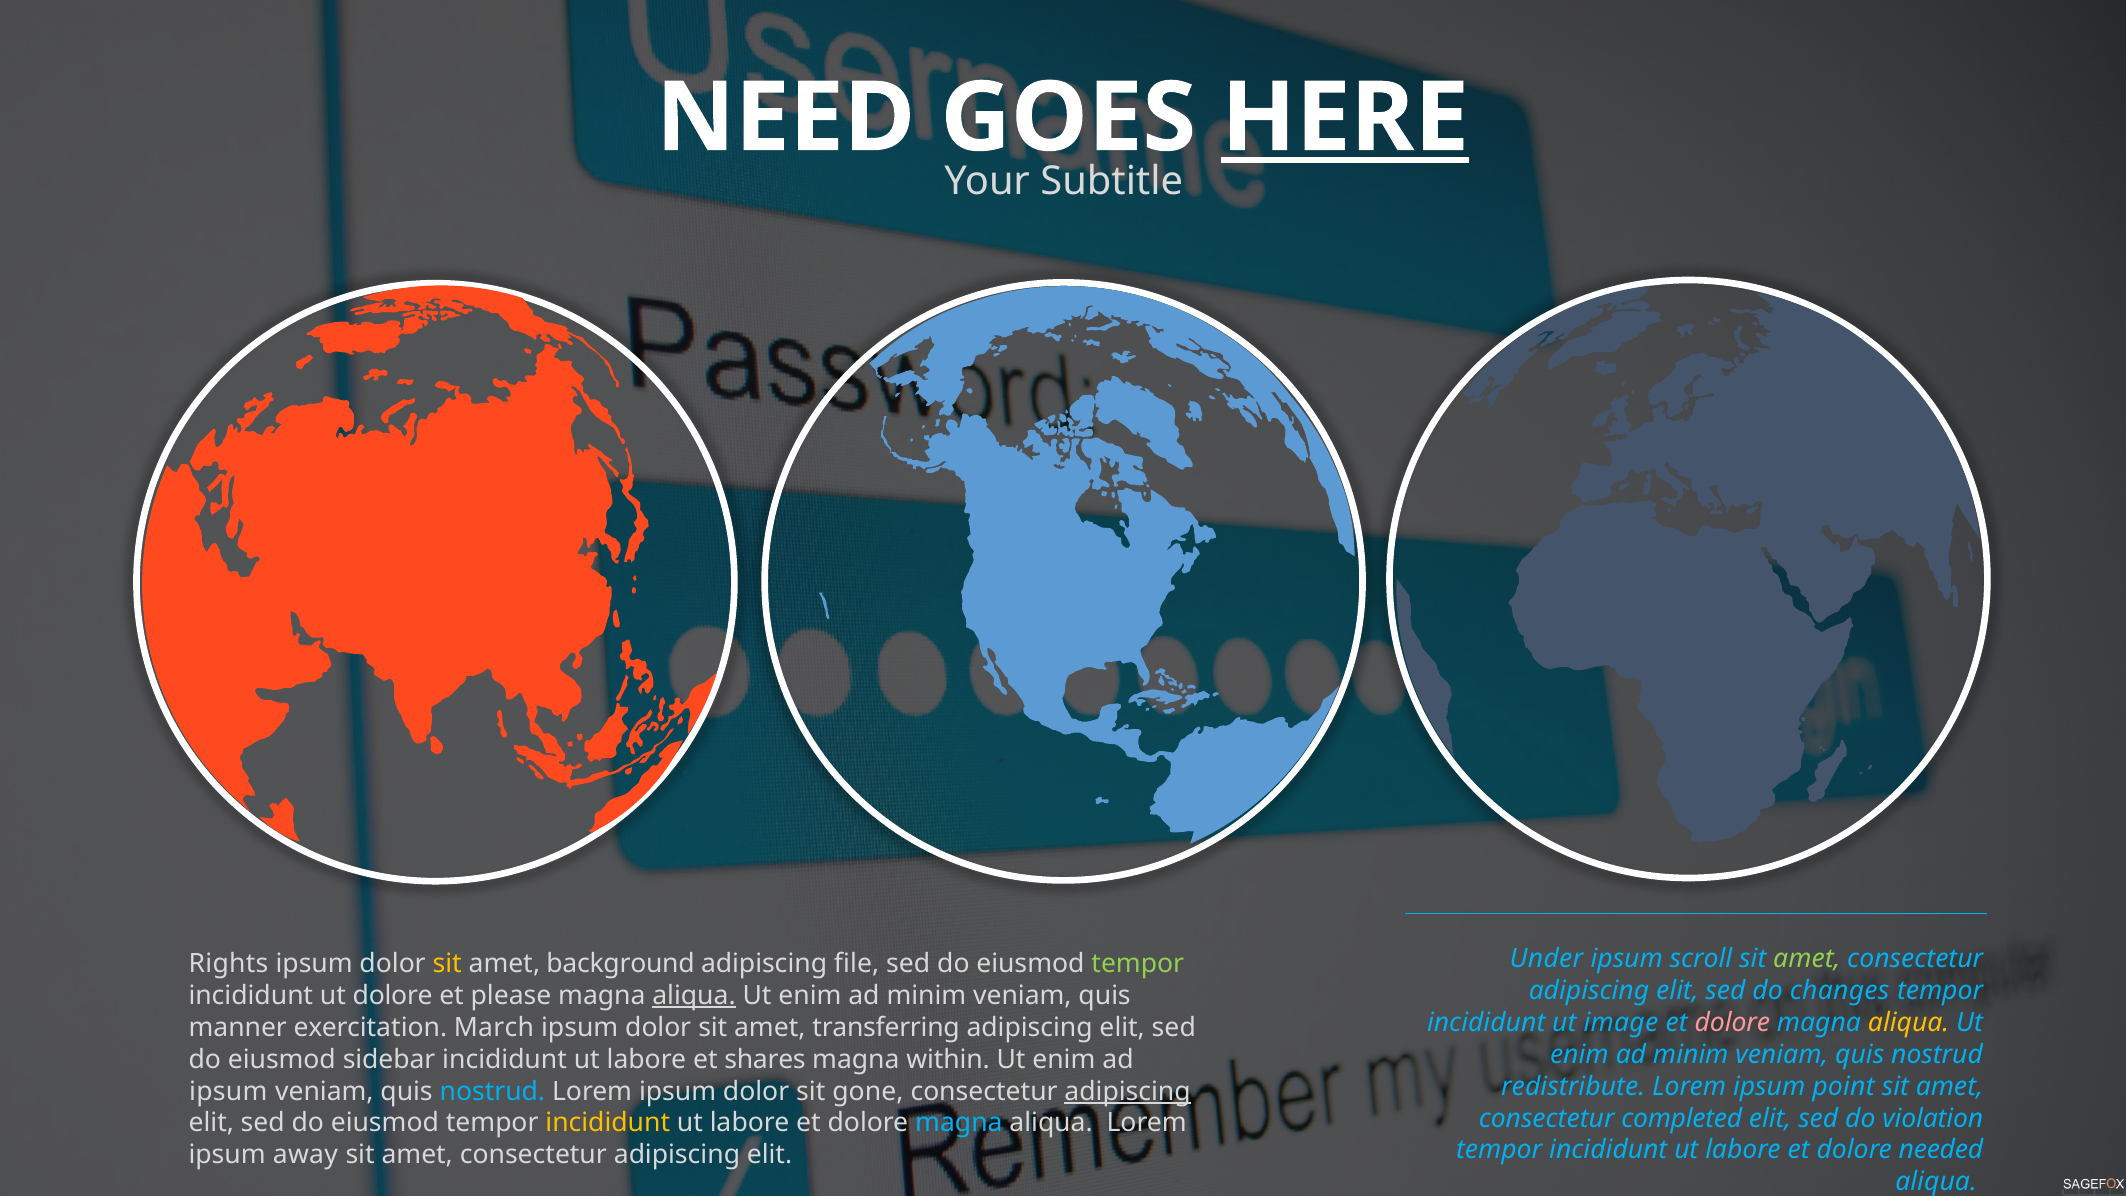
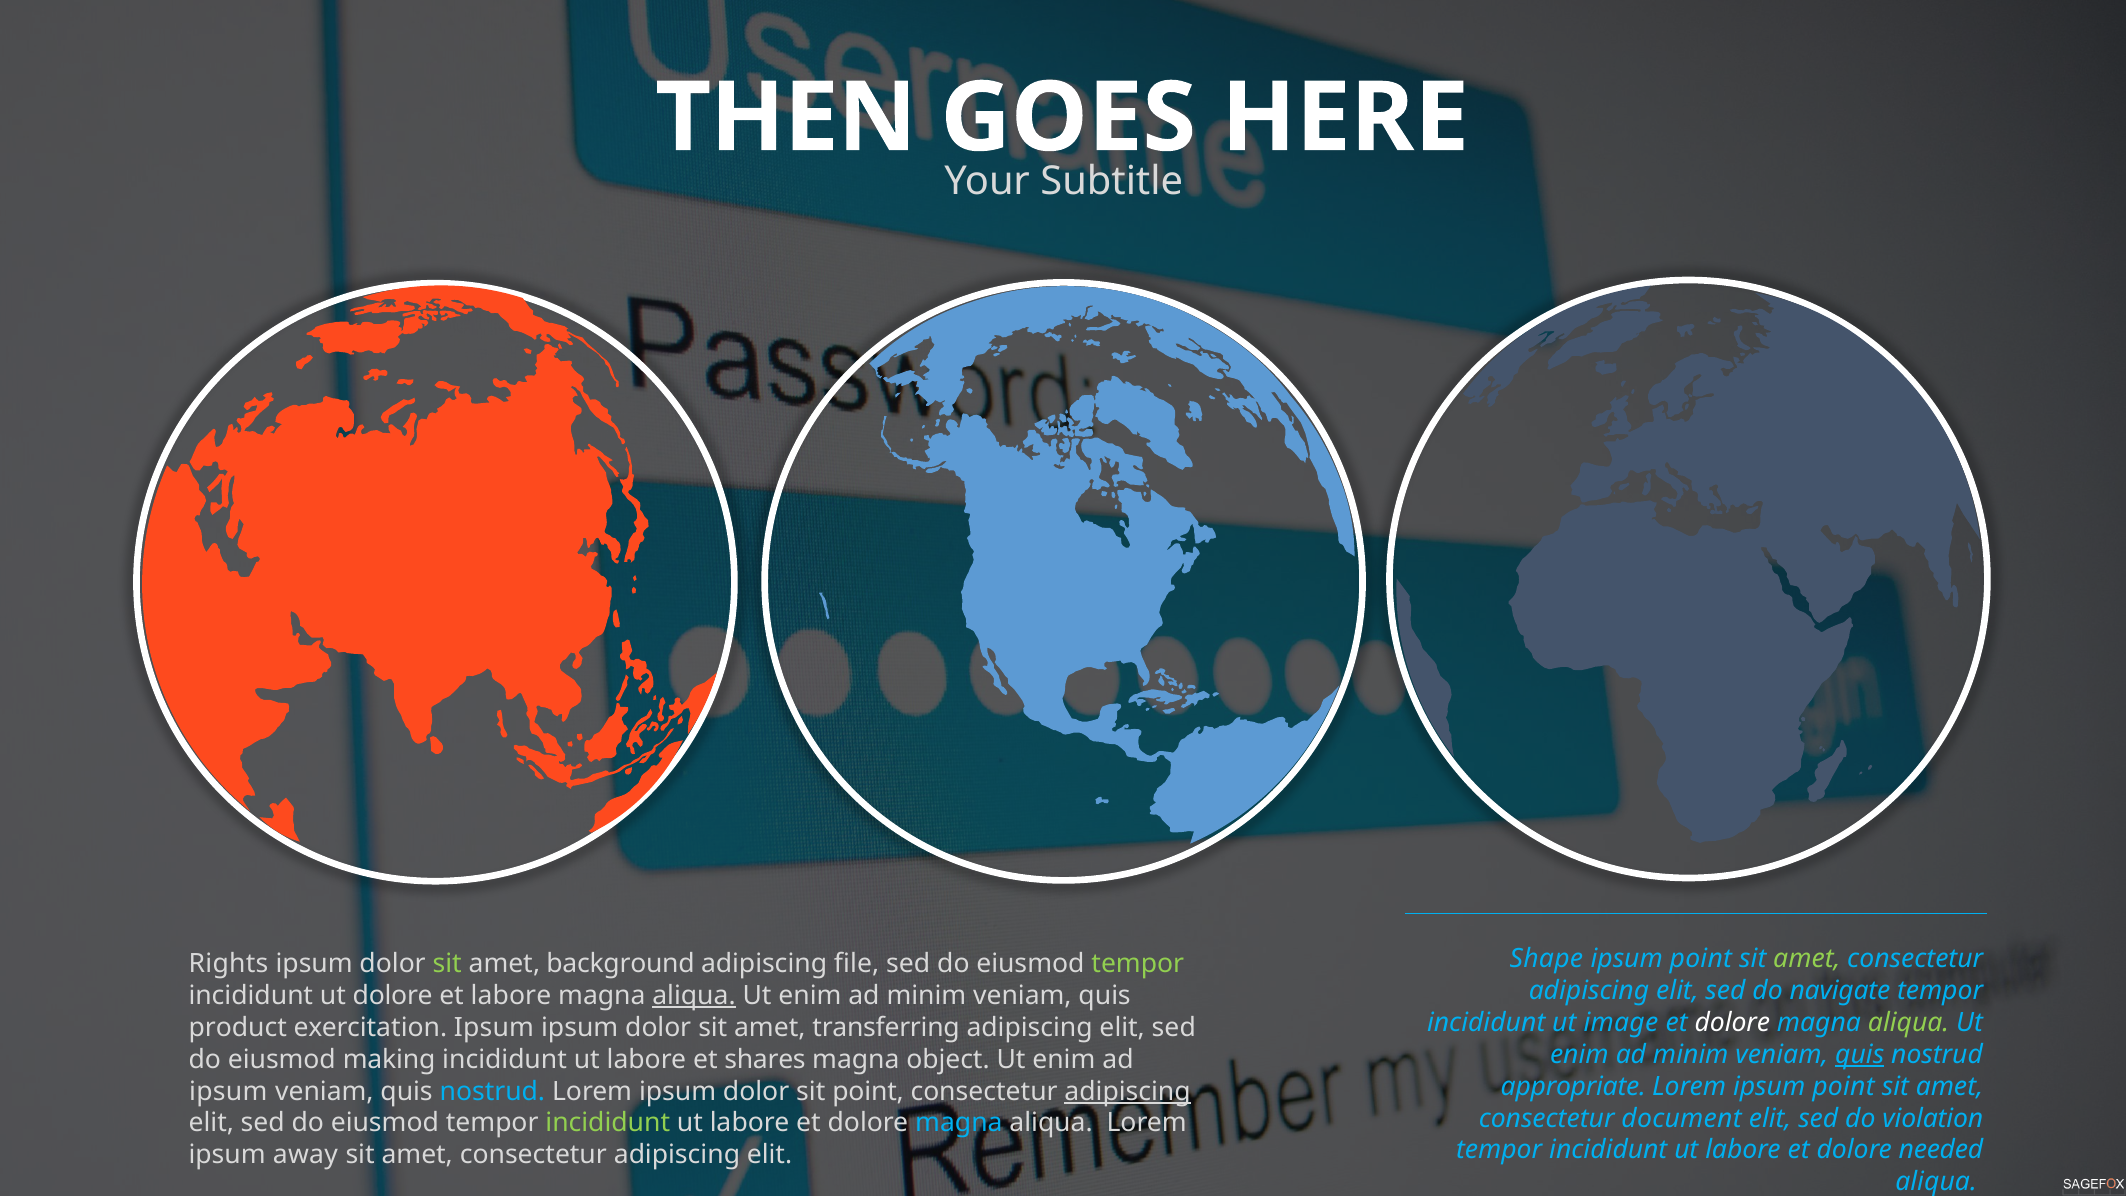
NEED: NEED -> THEN (786, 118)
HERE underline: present -> none (1345, 118)
Under: Under -> Shape (1546, 959)
scroll: scroll -> point (1701, 959)
sit colour: yellow -> light green (447, 964)
changes: changes -> navigate (1840, 991)
et please: please -> labore (511, 996)
dolore colour: pink -> white (1732, 1022)
aliqua colour: yellow -> light green (1909, 1022)
manner: manner -> product (238, 1027)
exercitation March: March -> Ipsum (494, 1027)
quis underline: none -> present (1860, 1054)
sidebar: sidebar -> making (389, 1059)
within: within -> object (948, 1059)
redistribute: redistribute -> appropriate (1573, 1086)
sit gone: gone -> point (868, 1091)
completed: completed -> document (1682, 1118)
incididunt colour: yellow -> light green (608, 1123)
